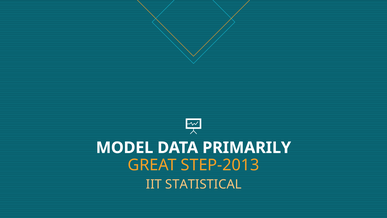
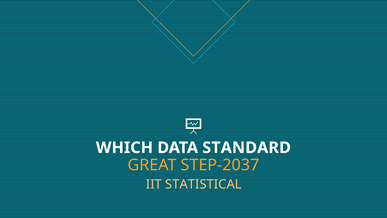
MODEL: MODEL -> WHICH (124, 148)
PRIMARILY: PRIMARILY -> STANDARD (247, 148)
STEP-2013: STEP-2013 -> STEP-2037 (220, 165)
